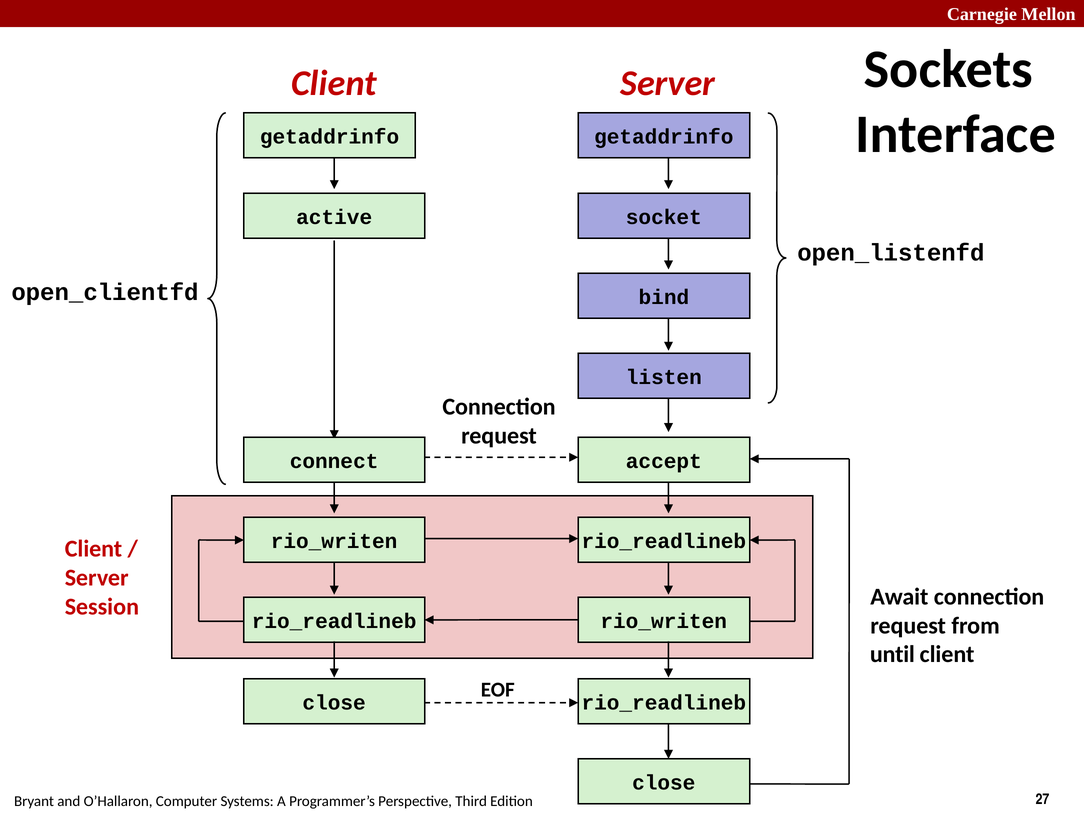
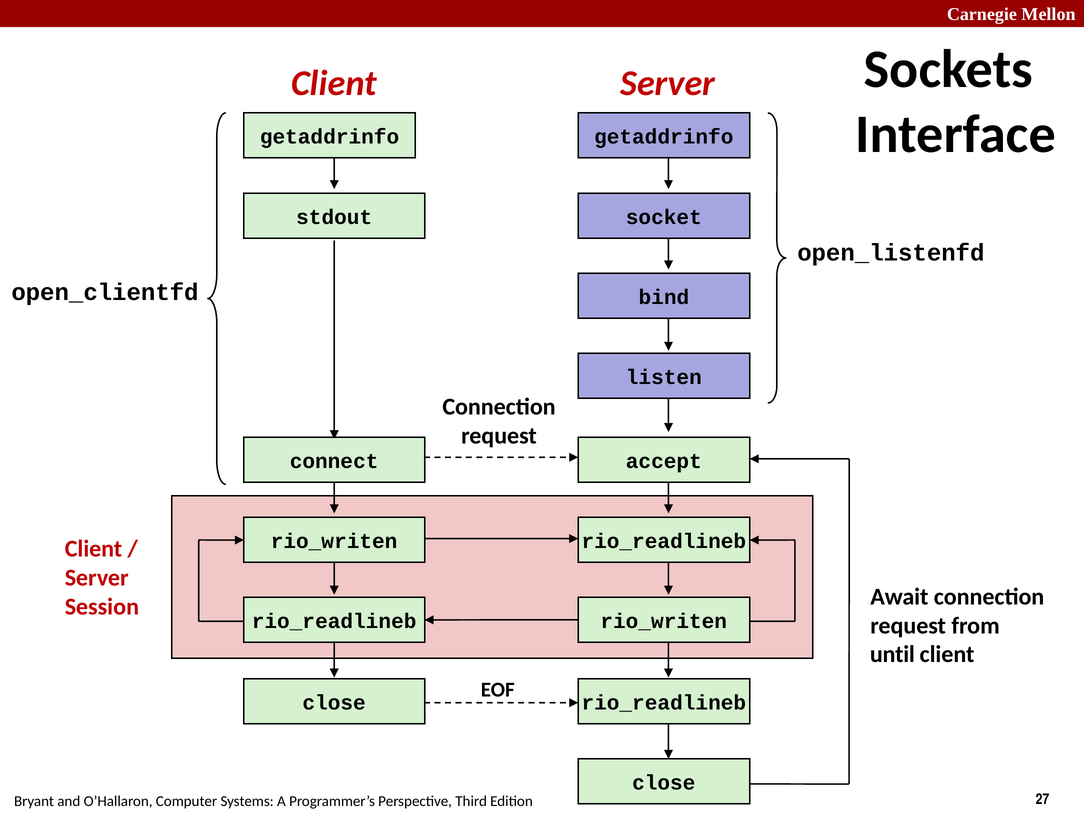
active: active -> stdout (334, 217)
